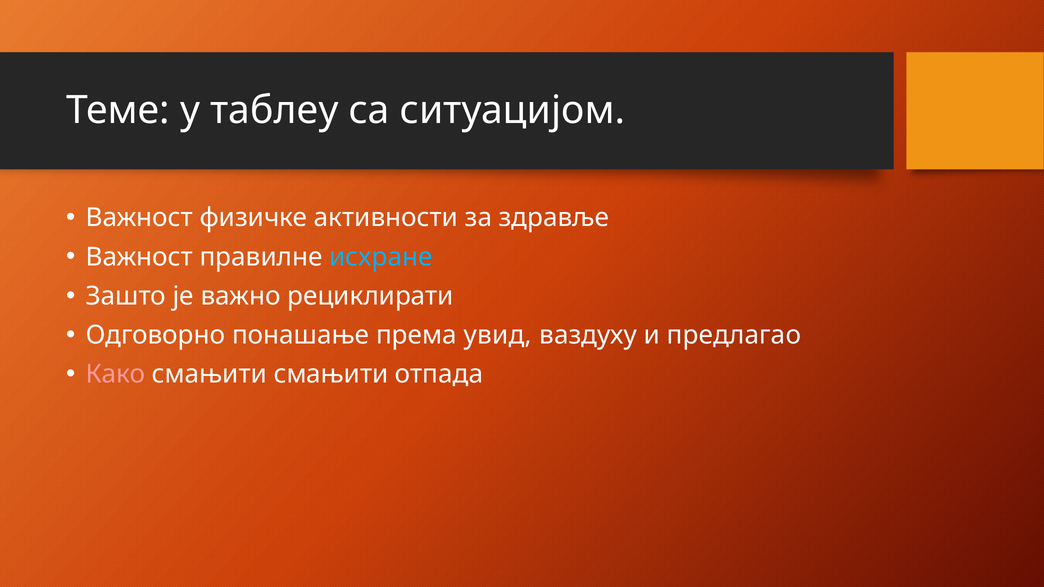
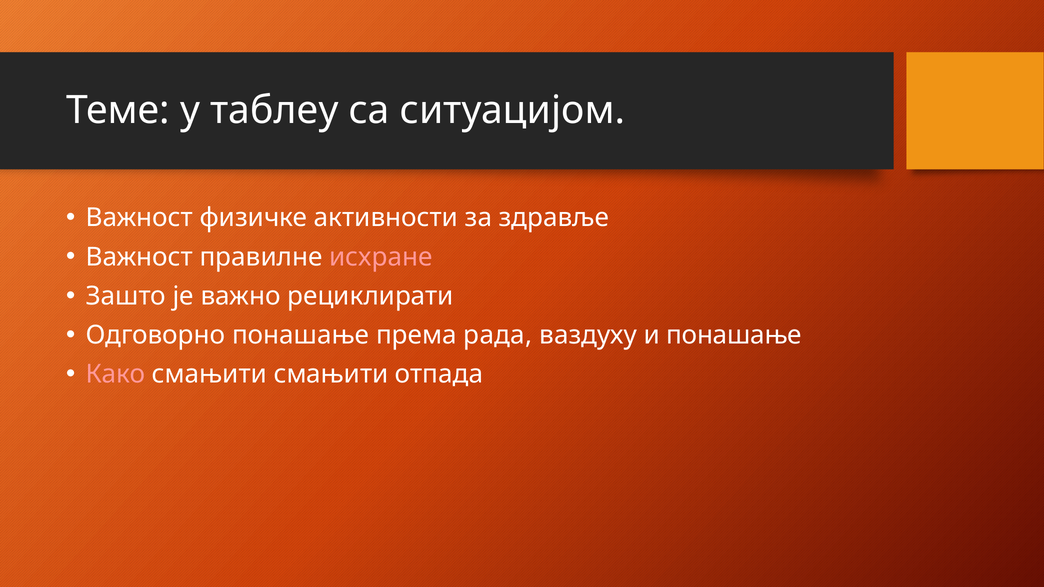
исхране colour: light blue -> pink (381, 257)
увид: увид -> рада (498, 335)
и предлагао: предлагао -> понашање (734, 335)
